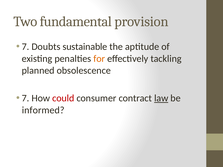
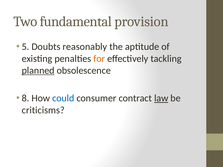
7: 7 -> 5 (26, 47)
sustainable: sustainable -> reasonably (85, 47)
planned underline: none -> present (38, 71)
7: 7 -> 8 (26, 98)
could colour: red -> blue (63, 98)
informed: informed -> criticisms (43, 110)
